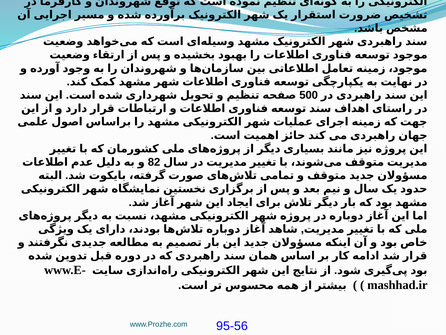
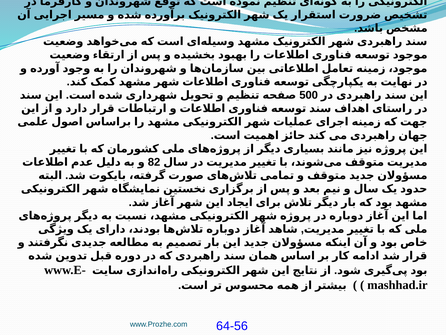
95-56: 95-56 -> 64-56 (232, 326)
